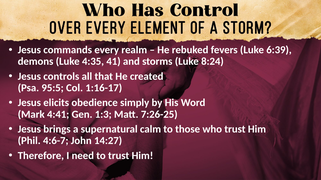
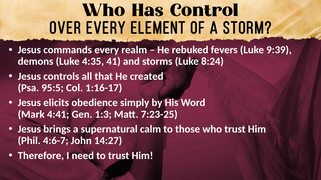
6:39: 6:39 -> 9:39 (279, 50)
7:26-25: 7:26-25 -> 7:23-25 (159, 115)
